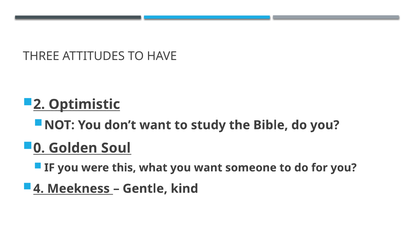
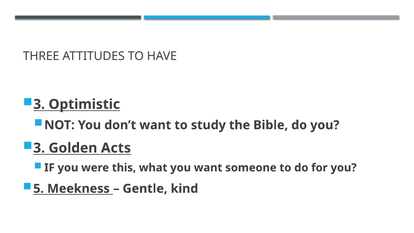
2: 2 -> 3 (39, 104)
0: 0 -> 3 (39, 148)
Soul: Soul -> Acts (116, 148)
4: 4 -> 5 (39, 189)
